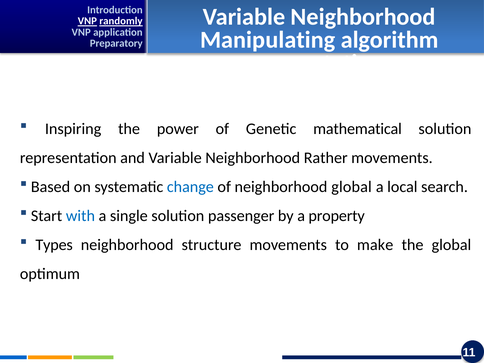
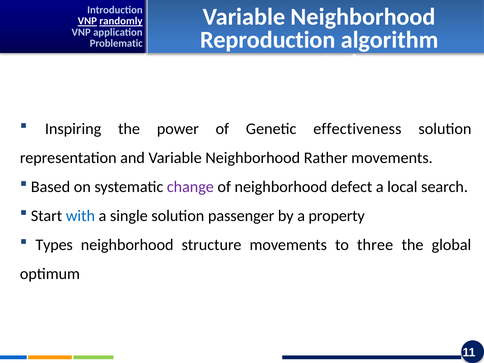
Manipulating: Manipulating -> Reproduction (268, 40)
Preparatory: Preparatory -> Problematic (116, 43)
mathematical: mathematical -> effectiveness (357, 129)
change colour: blue -> purple (190, 187)
neighborhood global: global -> defect (352, 187)
make: make -> three (375, 245)
